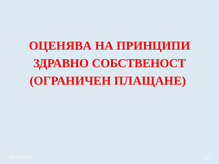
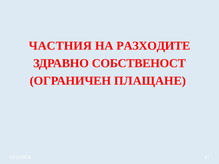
ОЦЕНЯВА: ОЦЕНЯВА -> ЧАСТНИЯ (60, 46)
ПРИНЦИПИ: ПРИНЦИПИ -> РАЗХОДИТЕ (153, 46)
